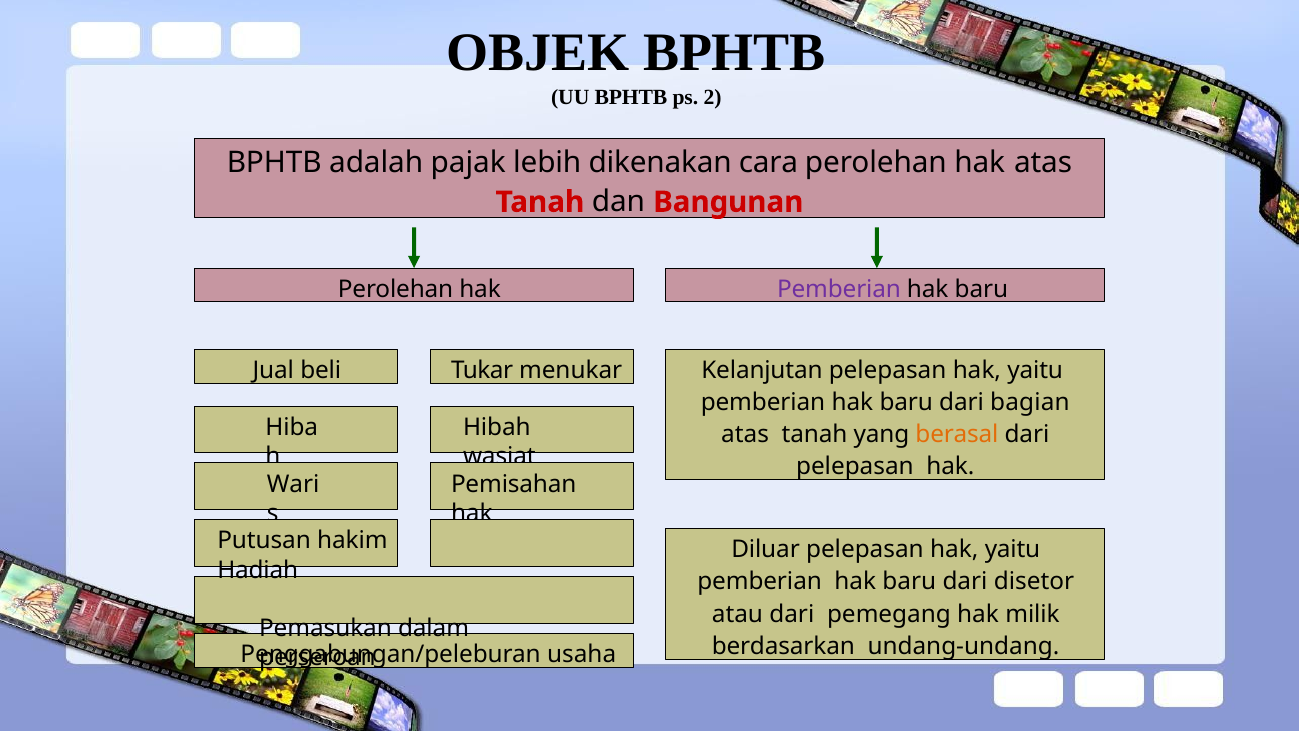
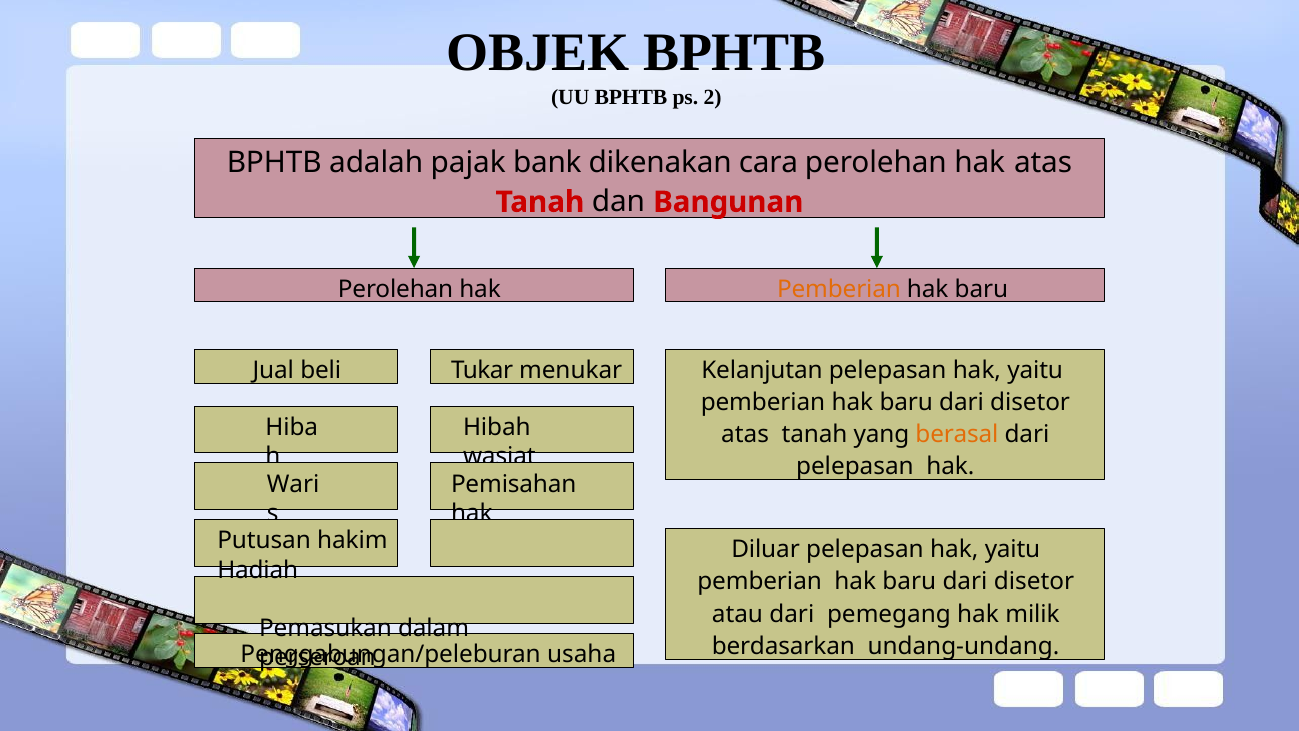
lebih: lebih -> bank (547, 163)
Pemberian colour: purple -> orange (839, 289)
bagian: bagian -> disetor (1030, 402)
